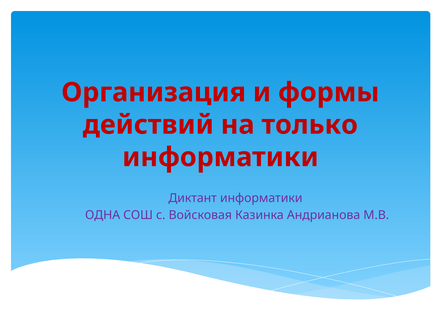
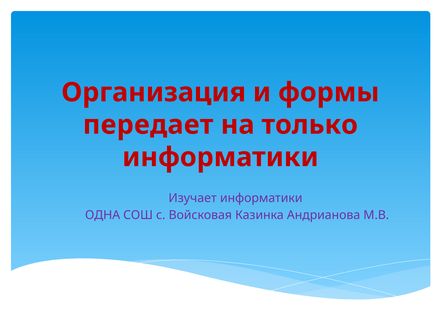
действий: действий -> передает (148, 125)
Диктант: Диктант -> Изучает (193, 198)
